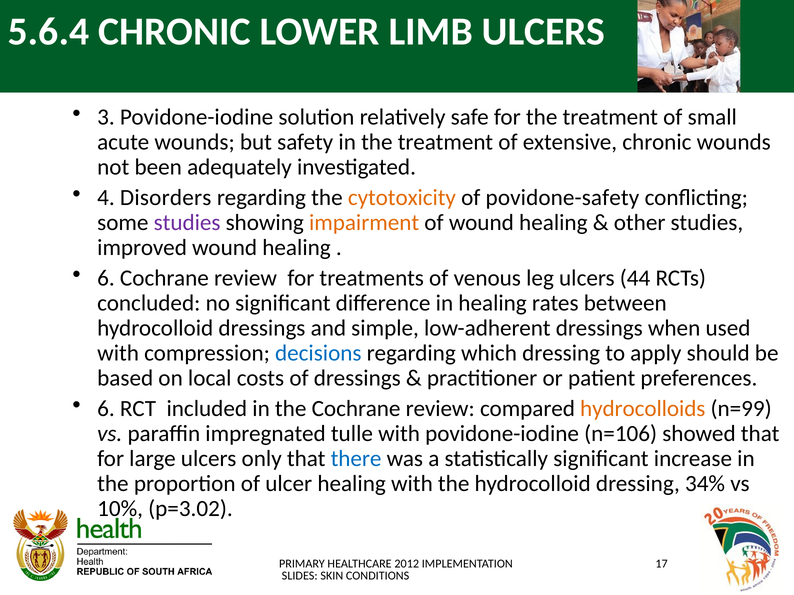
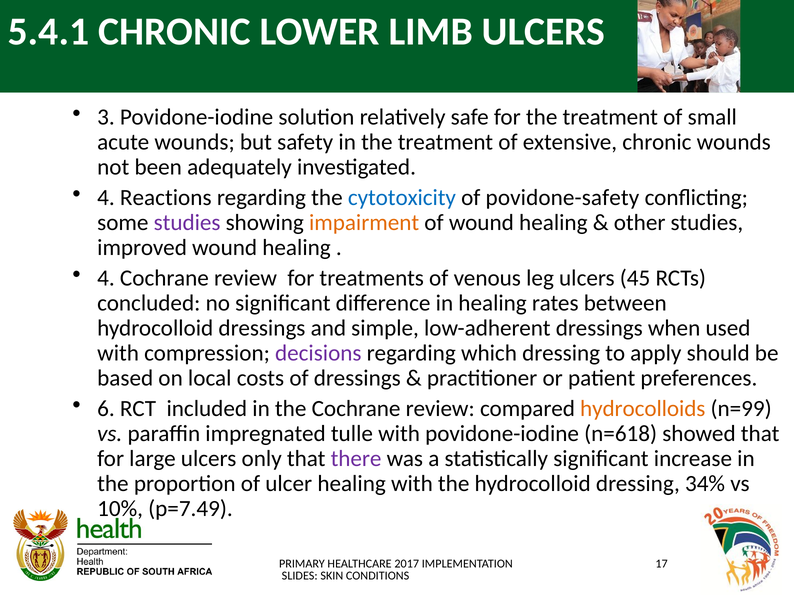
5.6.4: 5.6.4 -> 5.4.1 (49, 32)
Disorders: Disorders -> Reactions (166, 198)
cytotoxicity colour: orange -> blue (402, 198)
6: 6 -> 4 (106, 278)
44: 44 -> 45 (635, 278)
decisions colour: blue -> purple (318, 353)
n=106: n=106 -> n=618 (621, 434)
there colour: blue -> purple (356, 459)
p=3.02: p=3.02 -> p=7.49 (190, 509)
2012: 2012 -> 2017 (407, 564)
